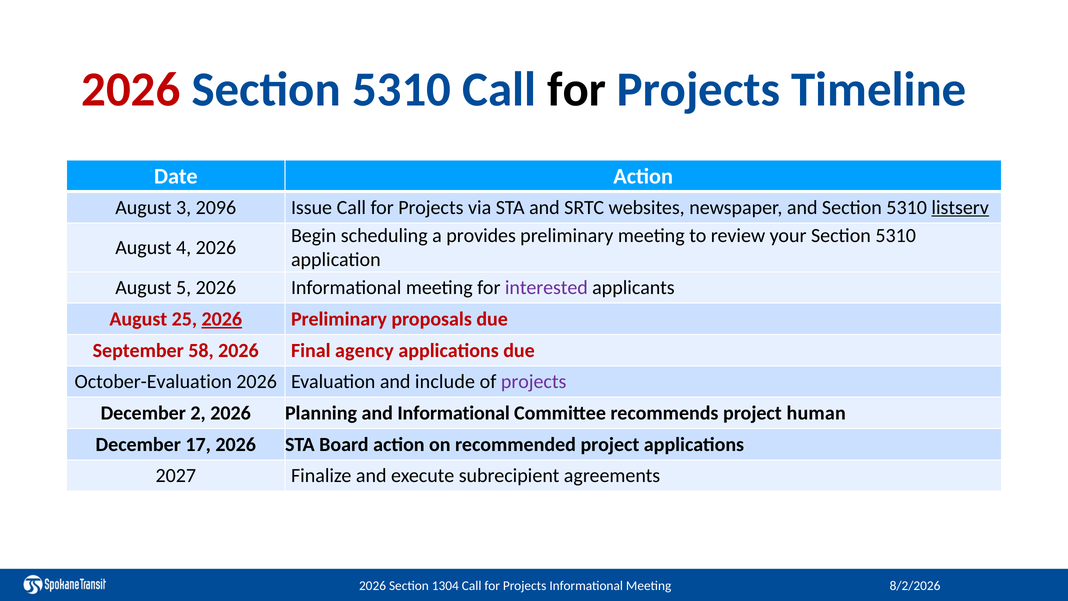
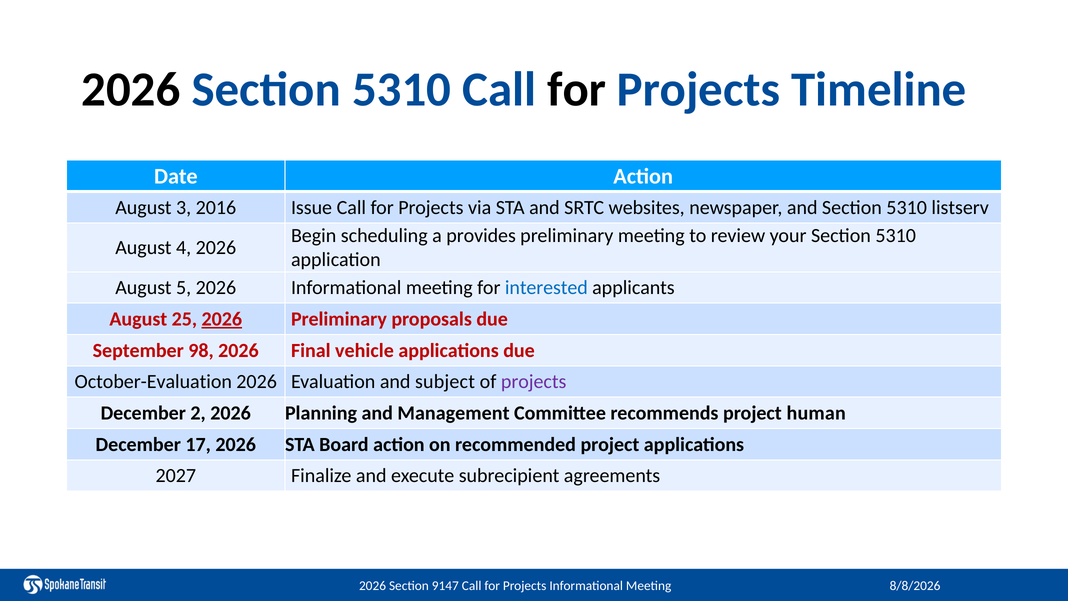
2026 colour: red -> black (131, 90)
2096: 2096 -> 2016 (216, 207)
listserv underline: present -> none (960, 207)
interested colour: purple -> blue (546, 288)
58: 58 -> 98 (201, 350)
agency: agency -> vehicle (364, 350)
include: include -> subject (445, 382)
and Informational: Informational -> Management (454, 413)
1304: 1304 -> 9147 (445, 585)
8/2/2026: 8/2/2026 -> 8/8/2026 (915, 585)
